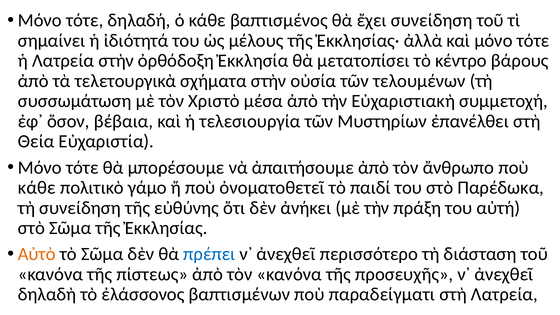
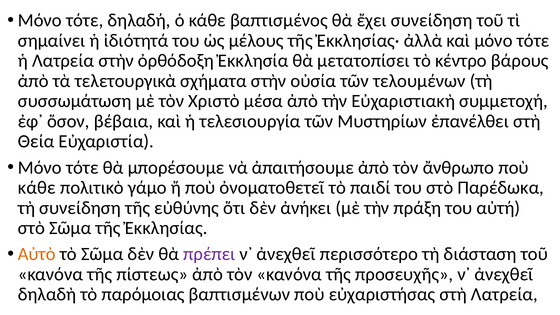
πρέπει colour: blue -> purple (209, 254)
ἐλάσσονος: ἐλάσσονος -> παρόμοιας (143, 294)
παραδείγματι: παραδείγματι -> εὐχαριστήσας (382, 294)
